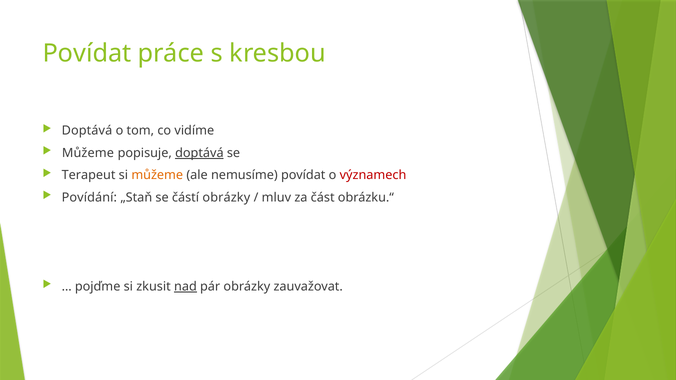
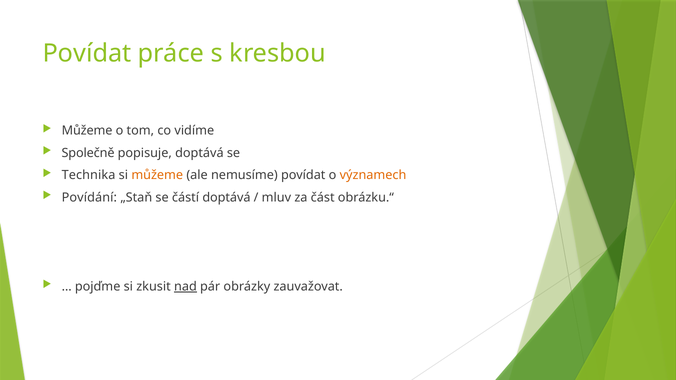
Doptává: Doptává -> Můžeme (87, 131)
Můžeme: Můžeme -> Společně (88, 153)
doptává underline: present -> none (199, 153)
Terapeut: Terapeut -> Technika (89, 175)
významech colour: red -> orange (373, 175)
částí obrázky: obrázky -> doptává (226, 198)
